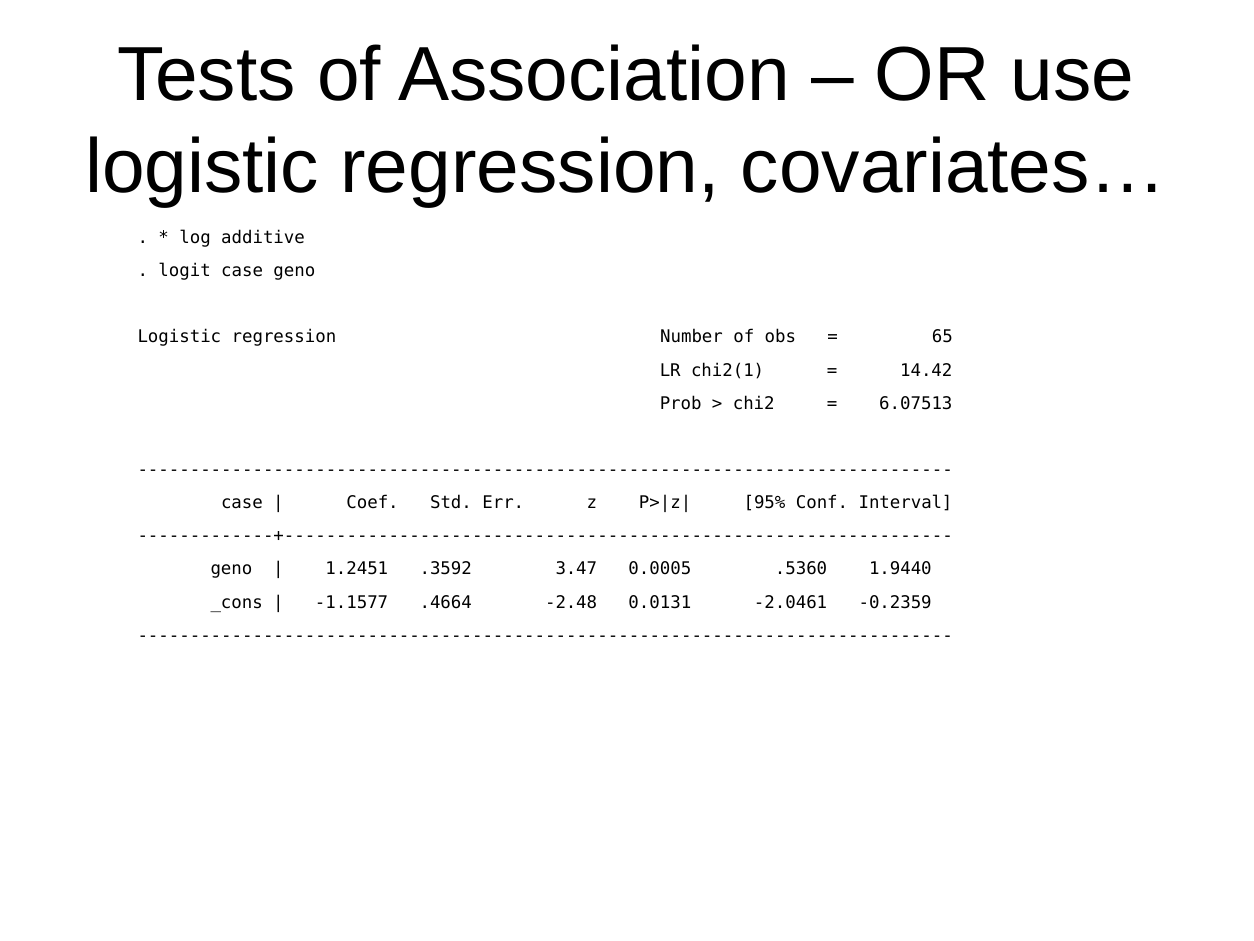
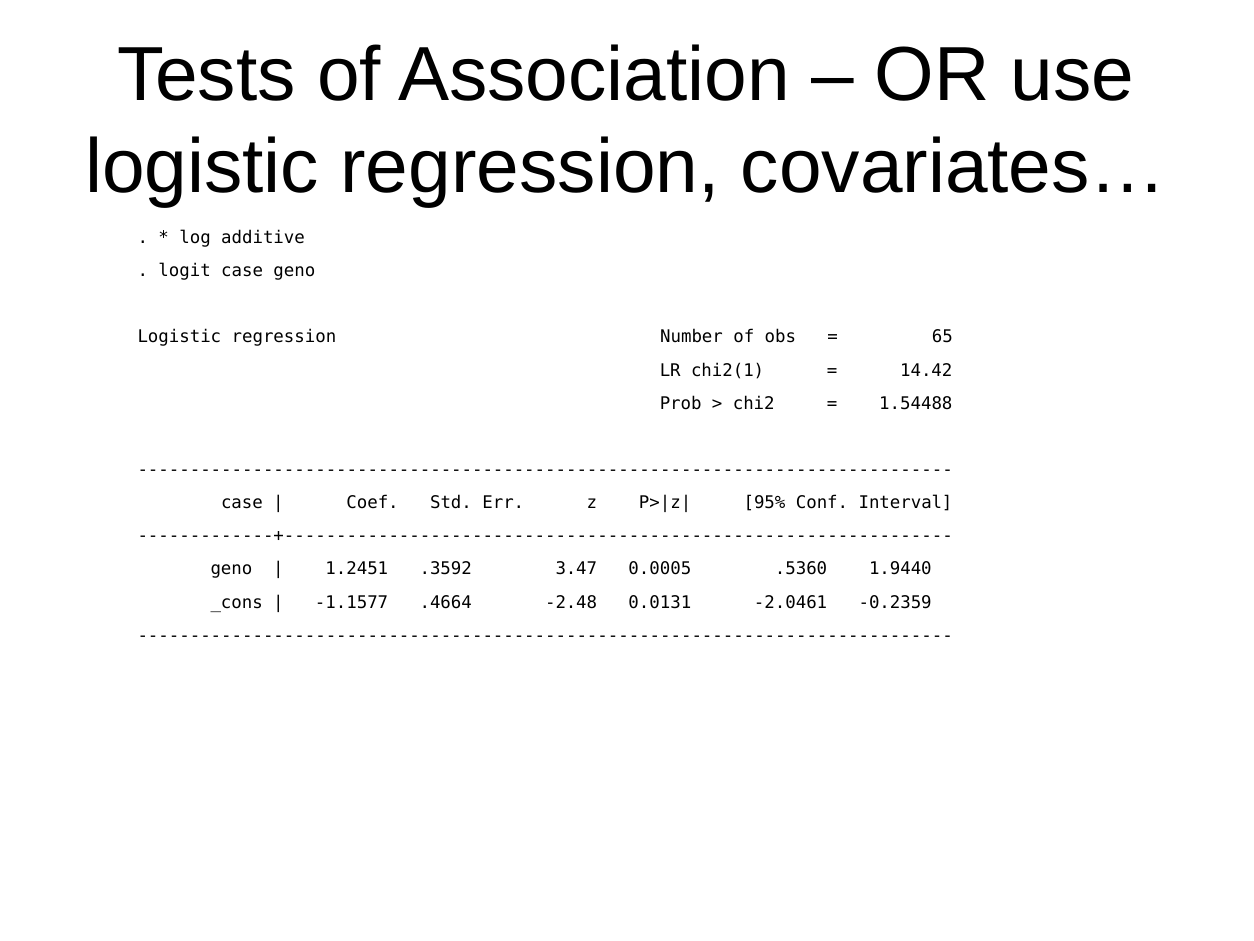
6.07513: 6.07513 -> 1.54488 (916, 403)
